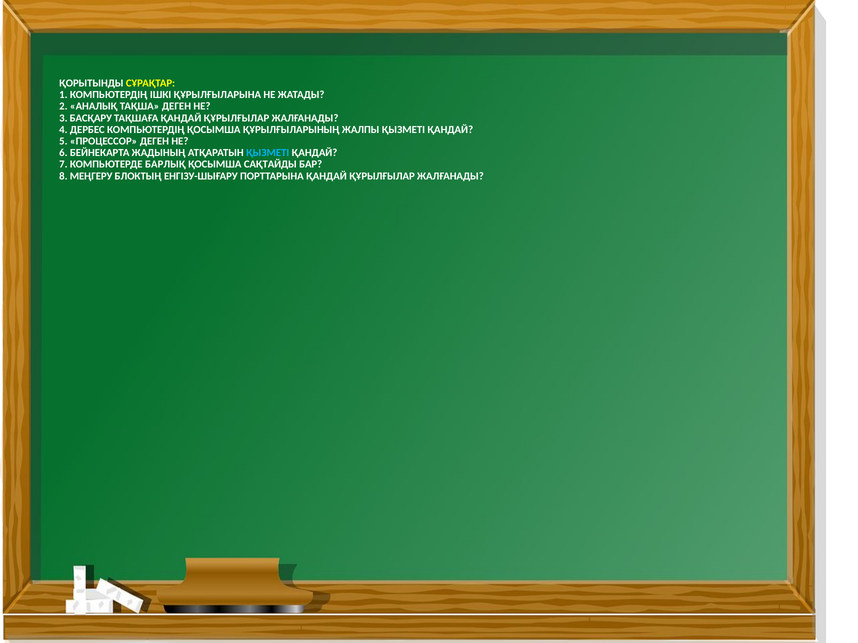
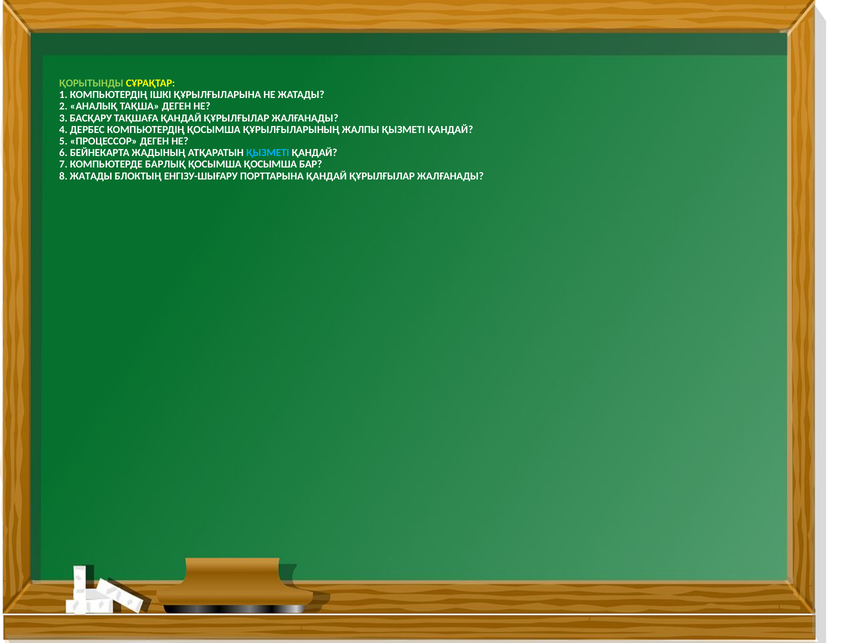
ҚОРЫТЫНДЫ colour: white -> light green (91, 83)
ҚОСЫМША САҚТАЙДЫ: САҚТАЙДЫ -> ҚОСЫМША (270, 165)
8 МЕҢГЕРУ: МЕҢГЕРУ -> ЖАТАДЫ (91, 176)
